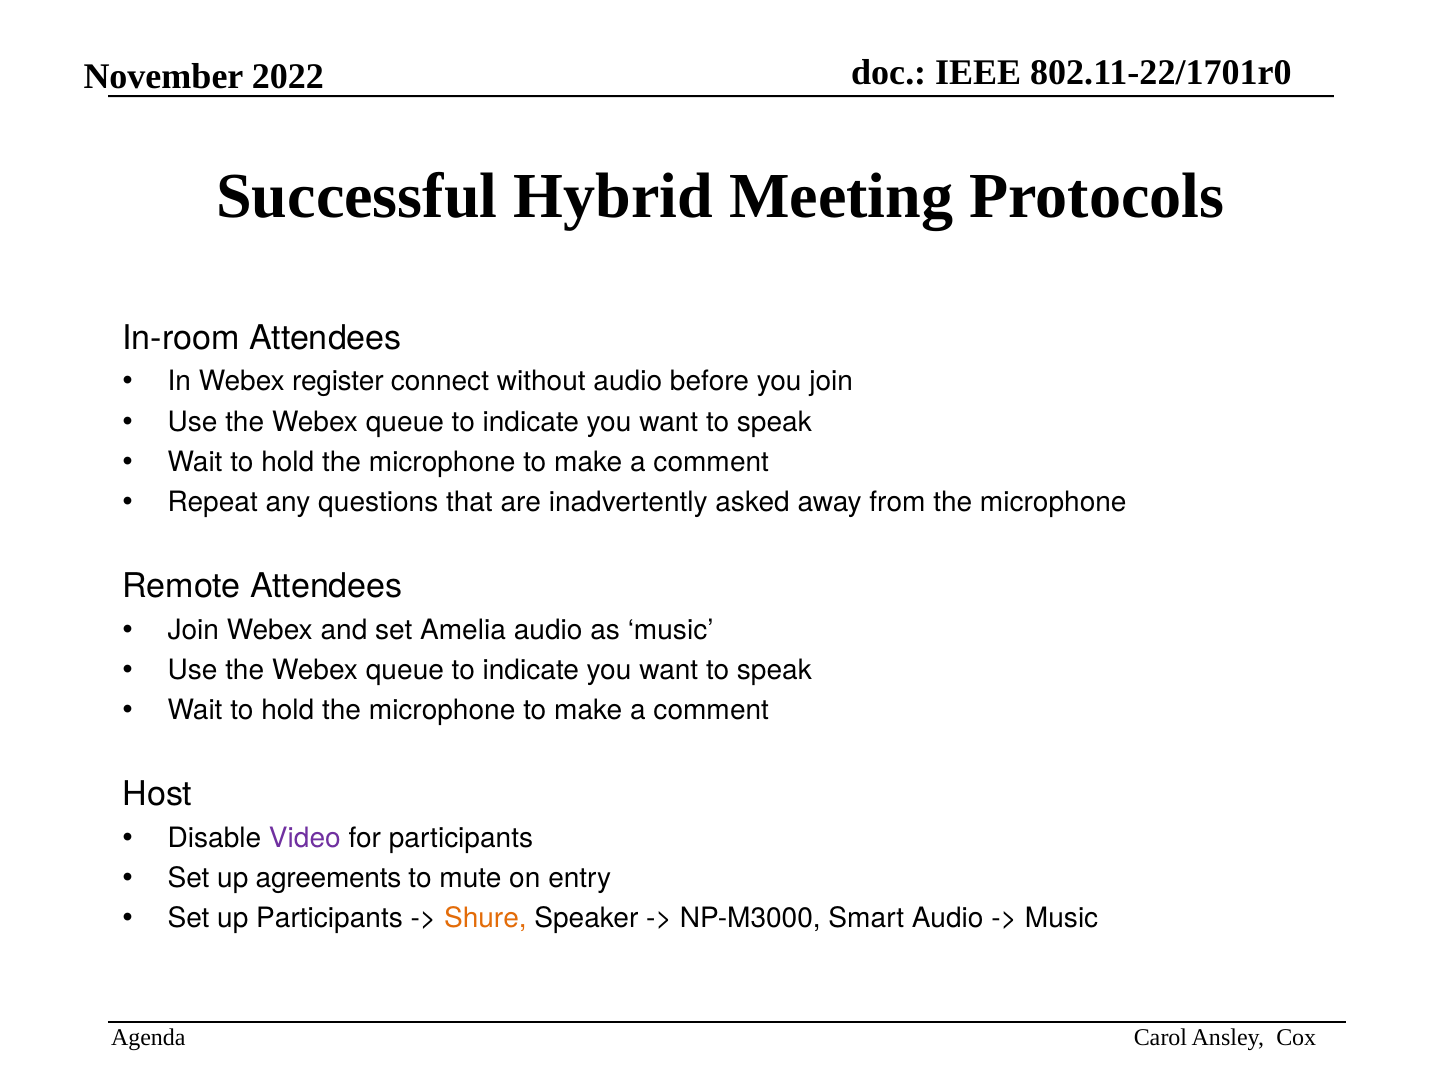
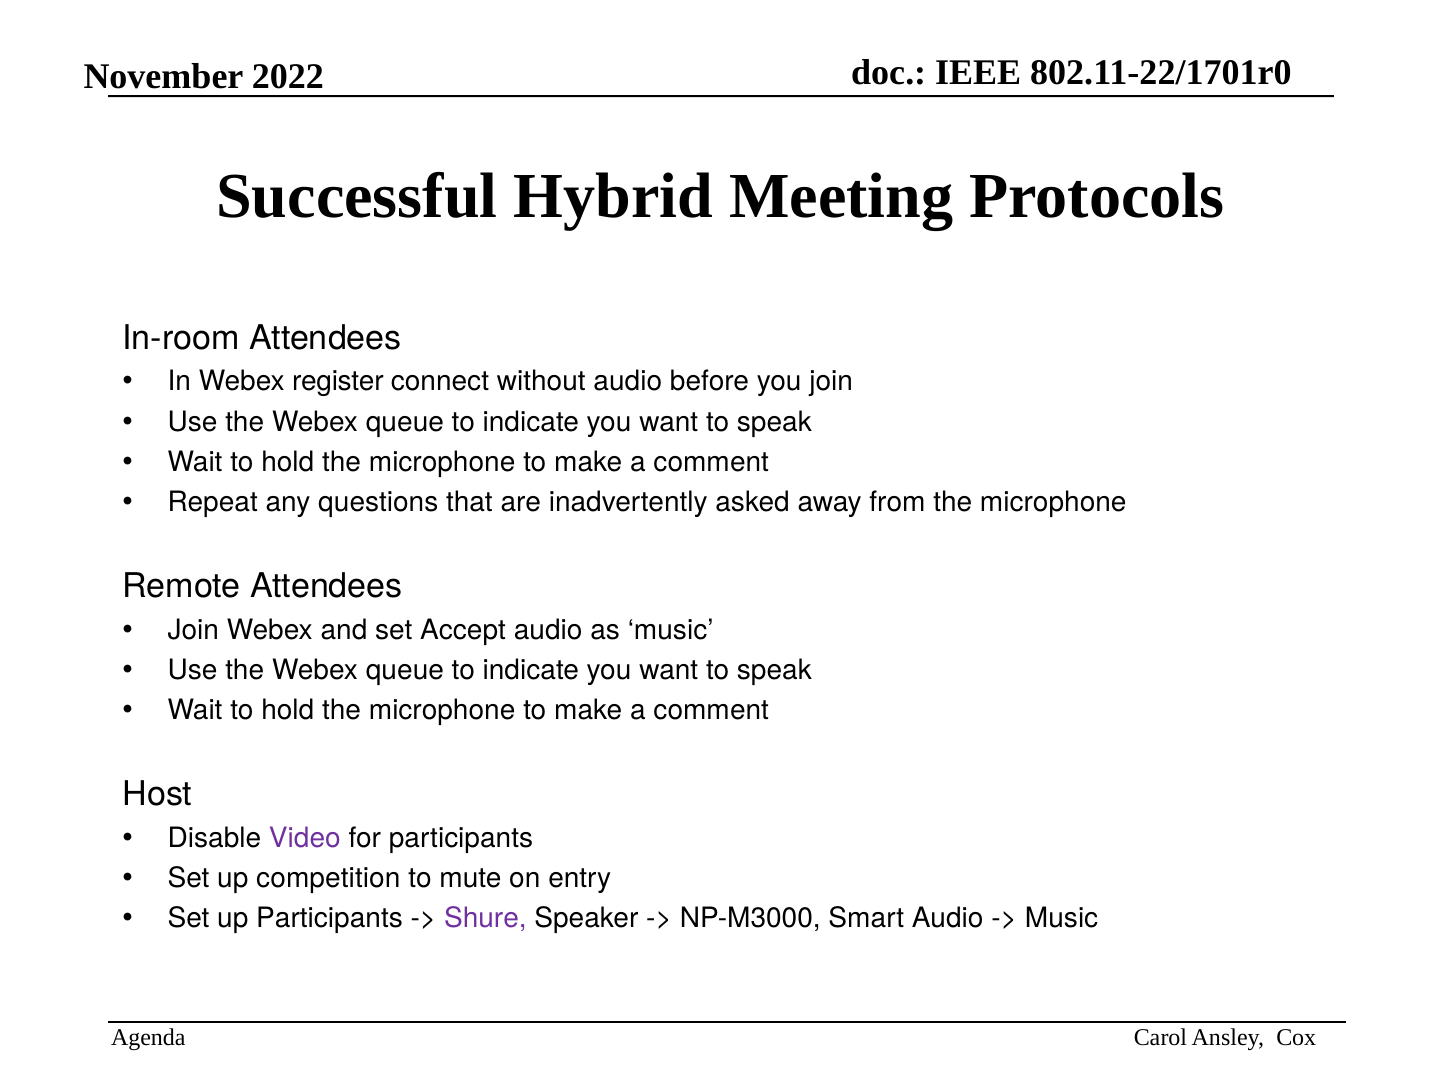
Amelia: Amelia -> Accept (463, 630)
agreements: agreements -> competition (328, 878)
Shure colour: orange -> purple (485, 918)
